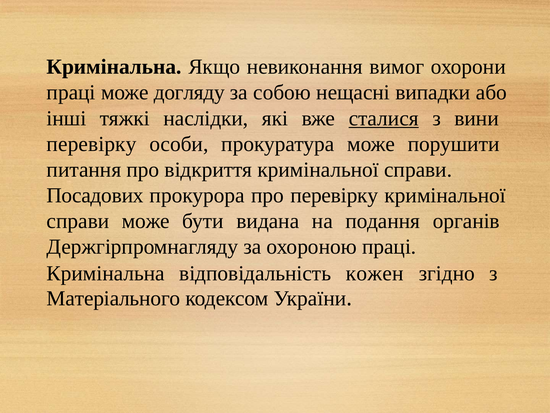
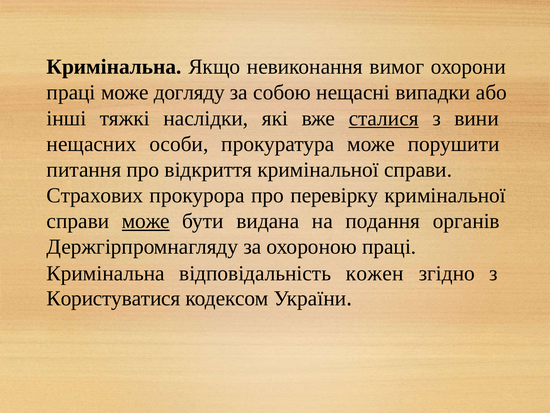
перевірку: перевірку -> нещасних (92, 144)
Посадових: Посадових -> Страхових (95, 195)
може underline: none -> present (146, 221)
Матеріального: Матеріального -> Користуватися (114, 298)
